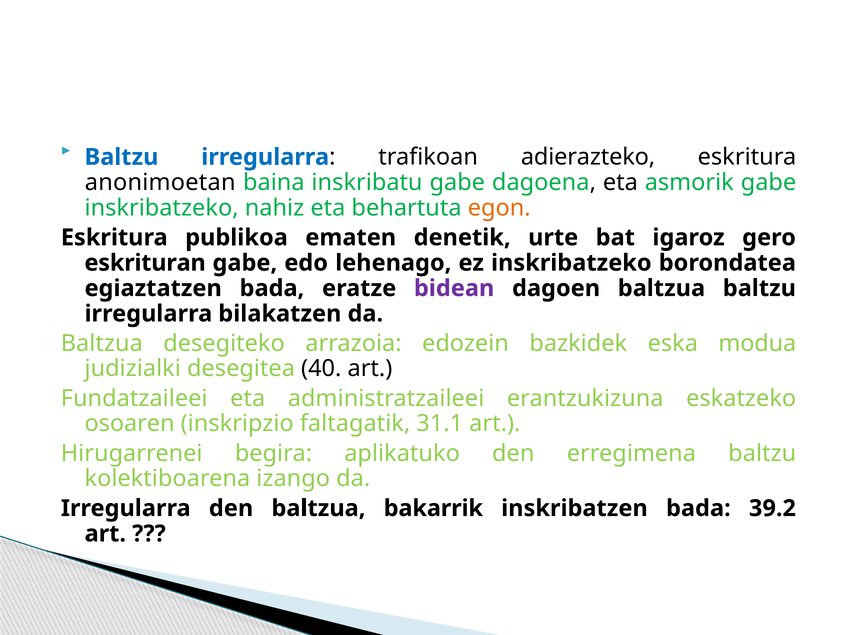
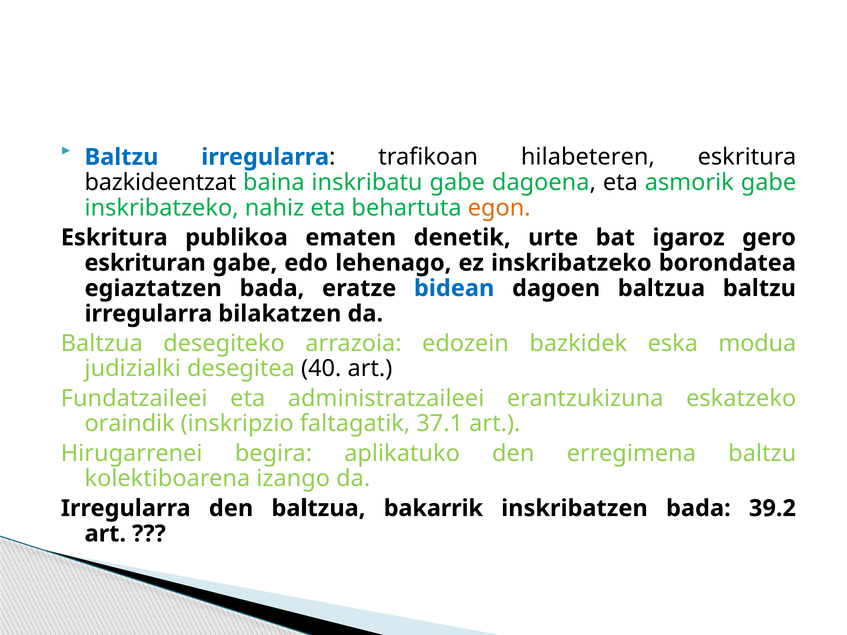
adierazteko: adierazteko -> hilabeteren (588, 157)
anonimoetan: anonimoetan -> bazkideentzat (160, 183)
bidean colour: purple -> blue (454, 288)
osoaren: osoaren -> oraindik (130, 424)
31.1: 31.1 -> 37.1 (440, 424)
